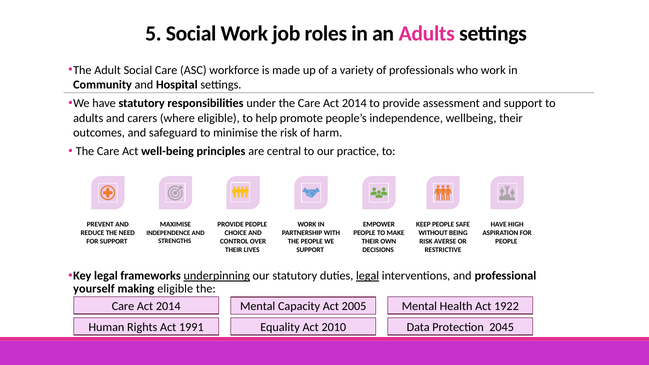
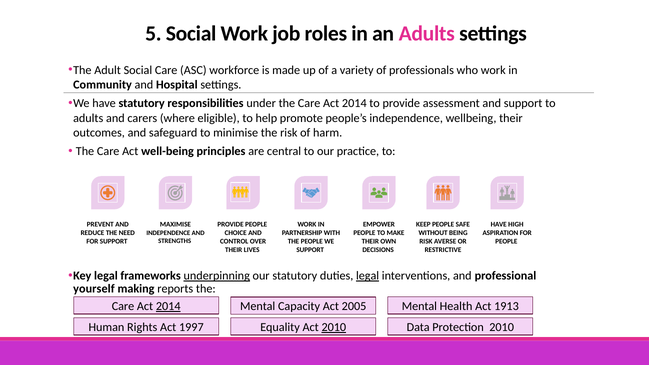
making eligible: eligible -> reports (175, 289)
2014 underline: none -> present (168, 306)
1922: 1922 -> 1913 (506, 306)
1991: 1991 -> 1997 (191, 327)
2010 underline: none -> present (334, 327)
Protection 2045: 2045 -> 2010 (502, 327)
